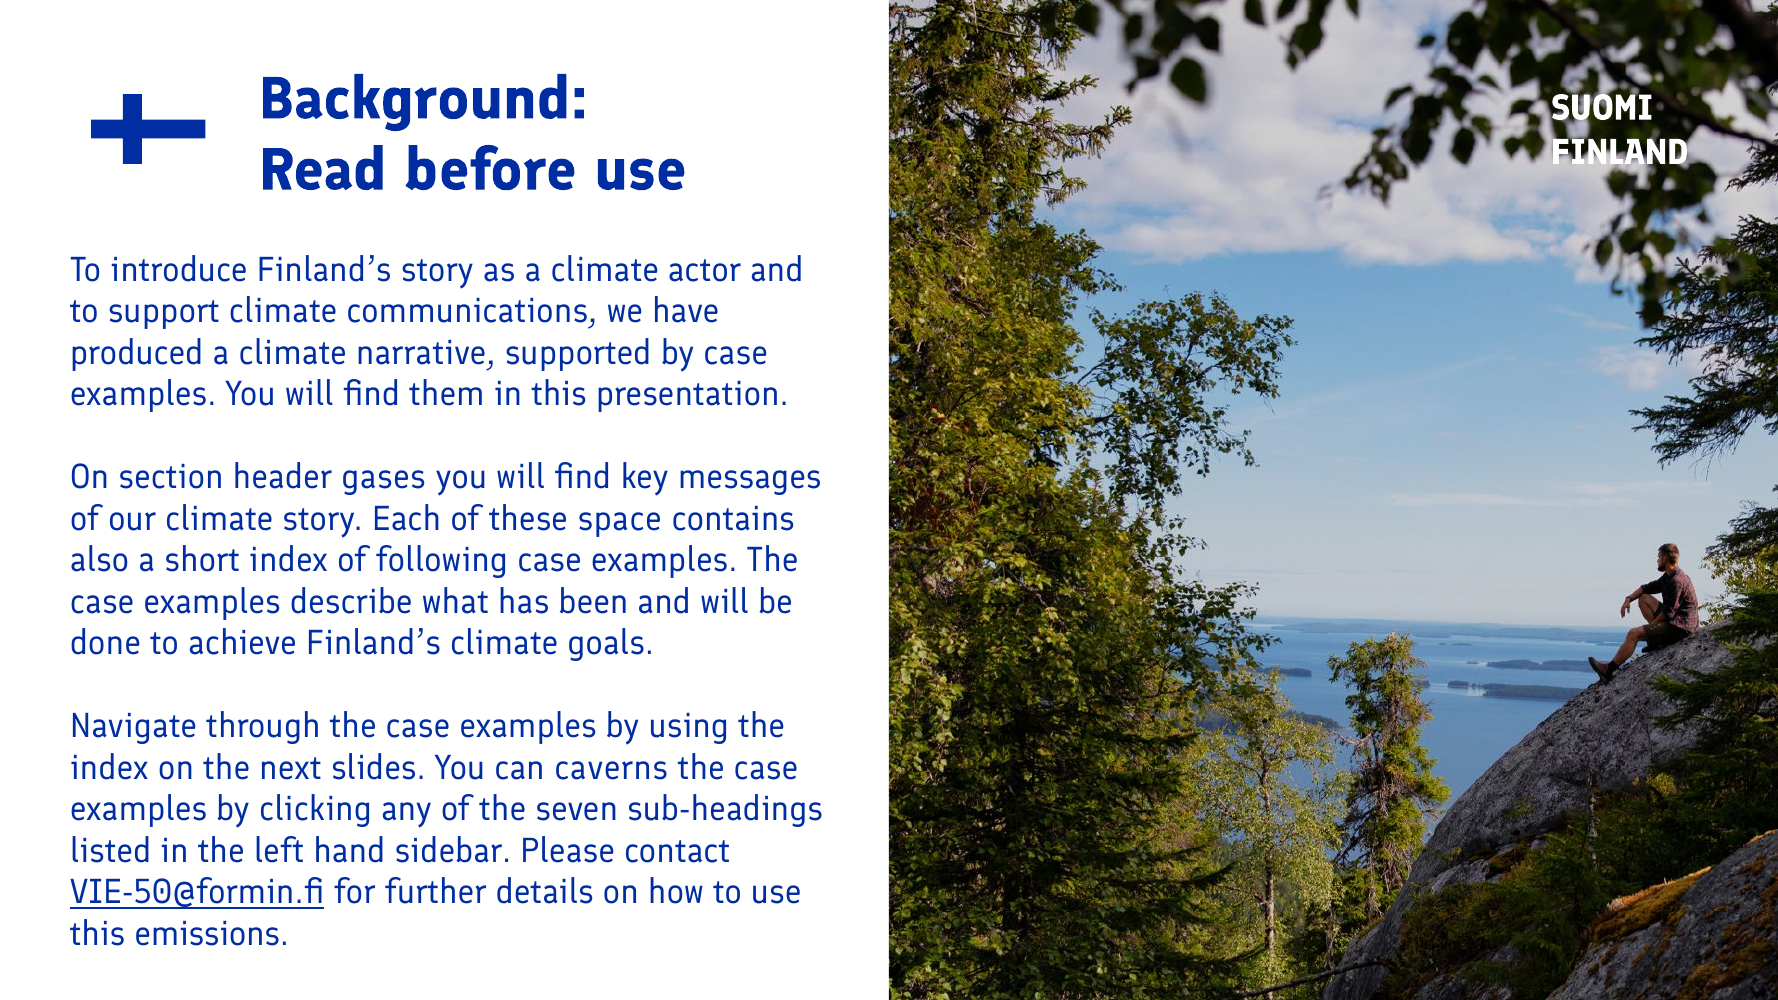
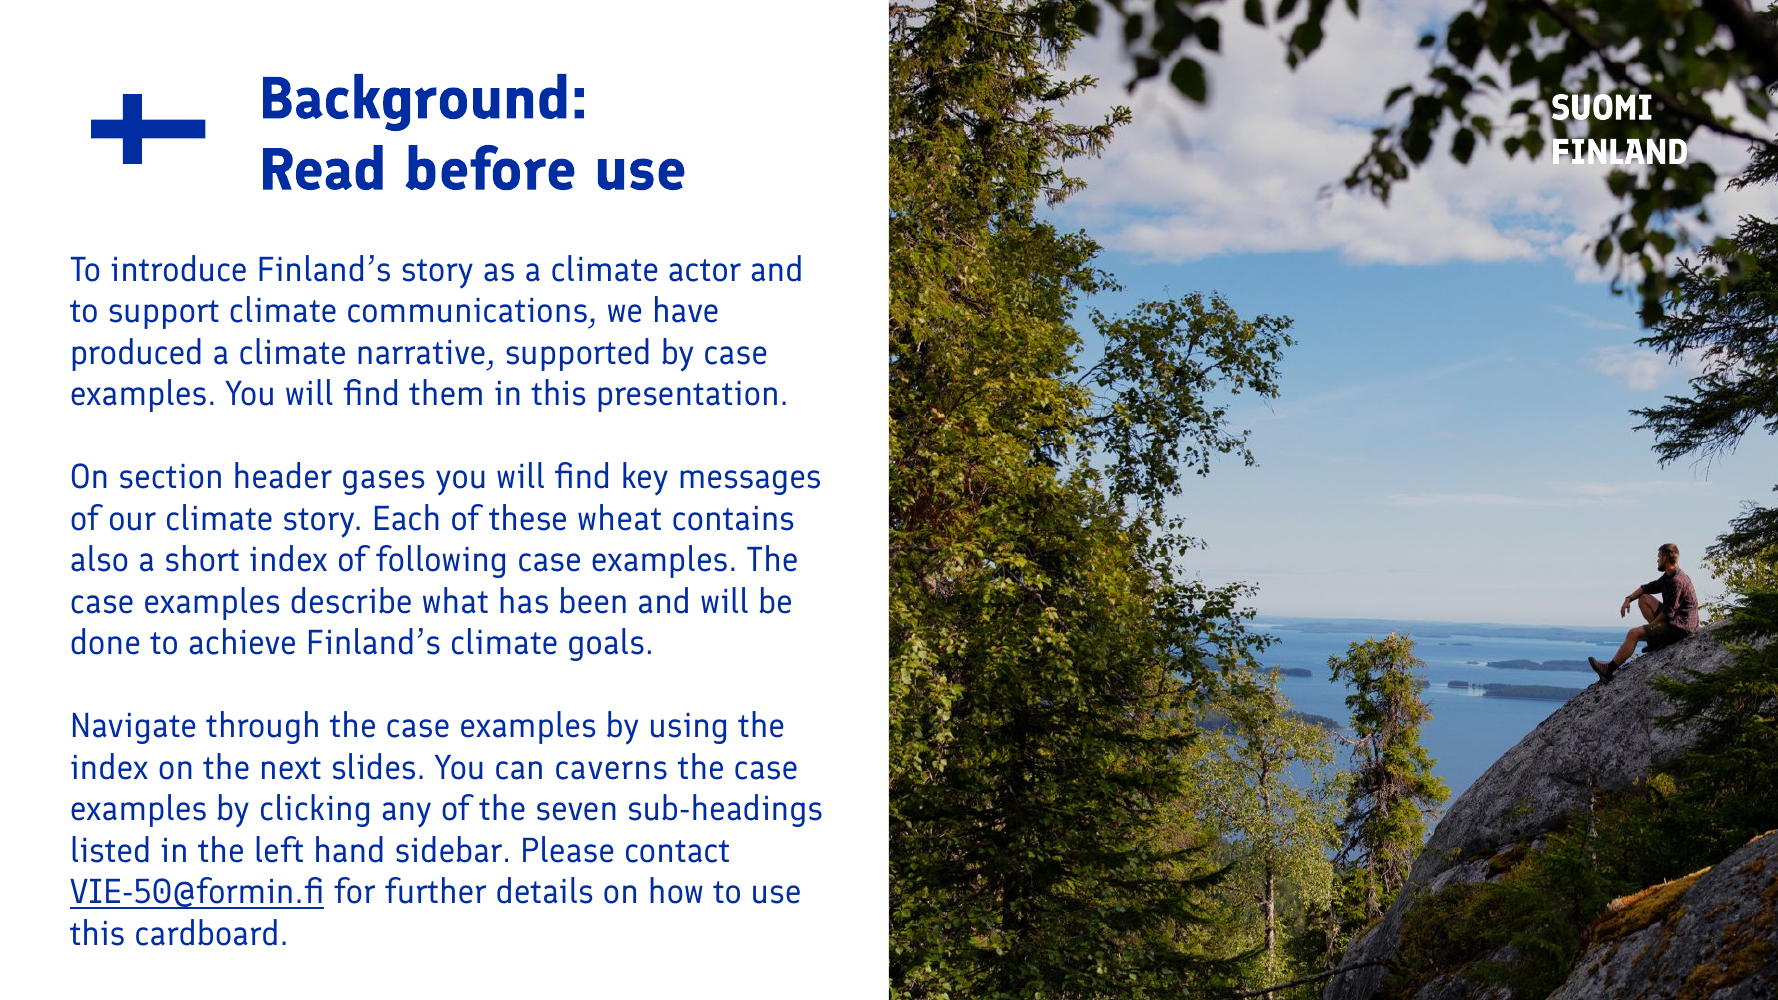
space: space -> wheat (620, 519)
emissions: emissions -> cardboard (212, 934)
